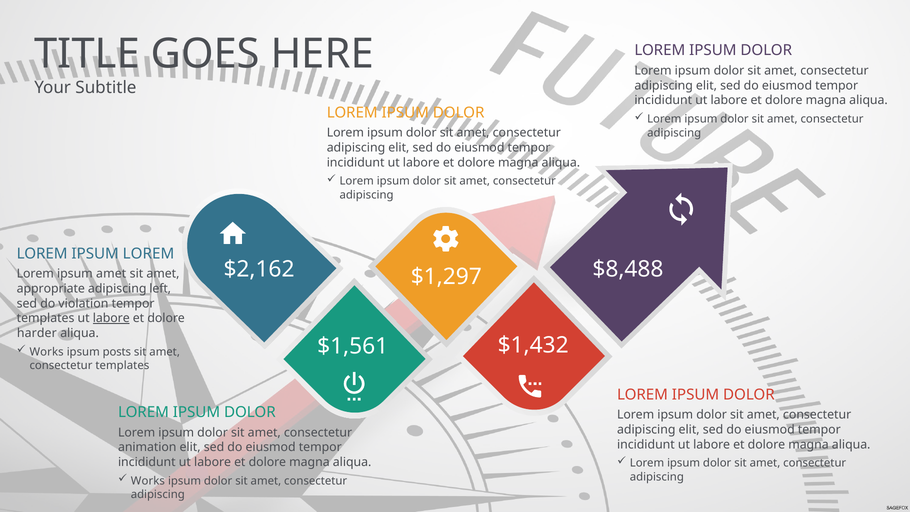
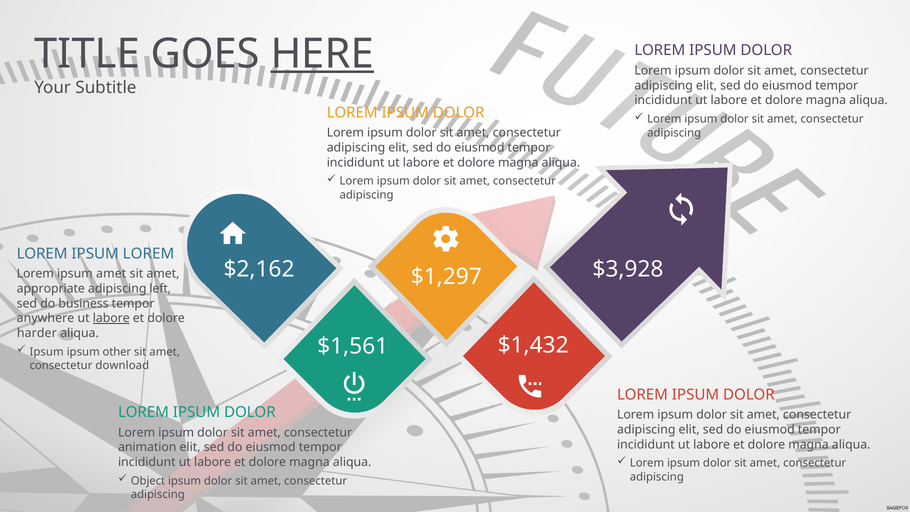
HERE underline: none -> present (322, 54)
$8,488: $8,488 -> $3,928 (628, 269)
violation: violation -> business (83, 303)
templates: templates -> anywhere (46, 318)
Works: Works -> Ipsum (47, 352)
posts: posts -> other (117, 352)
consectetur templates: templates -> download (122, 365)
Works: Works -> Object (148, 481)
